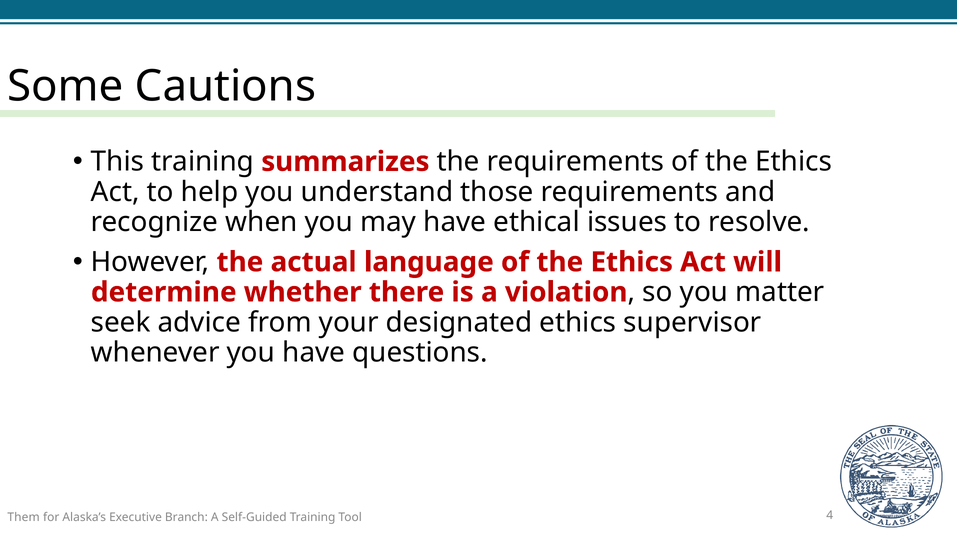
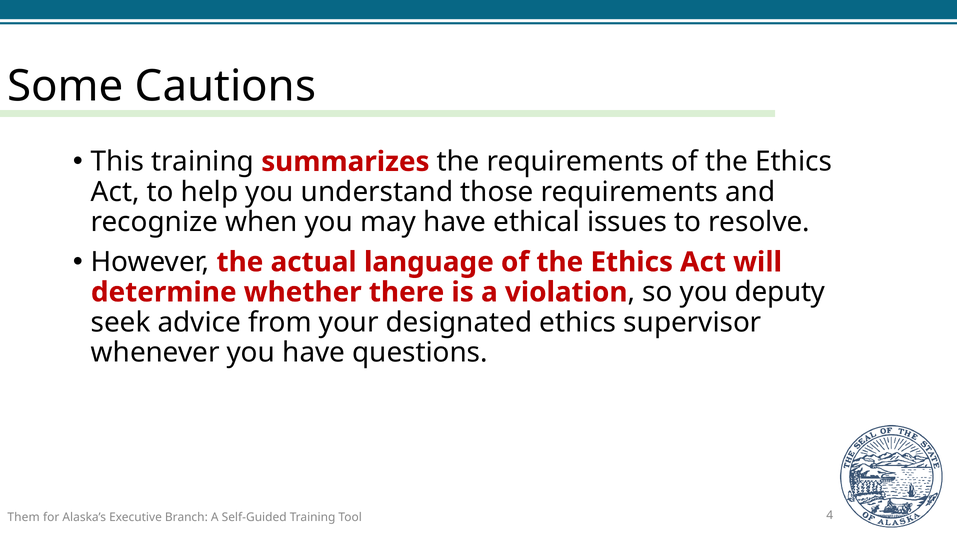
matter: matter -> deputy (780, 292)
